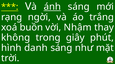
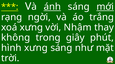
mới underline: none -> present (105, 7)
buồn: buồn -> xưng (31, 28)
hình danh: danh -> xưng (36, 48)
